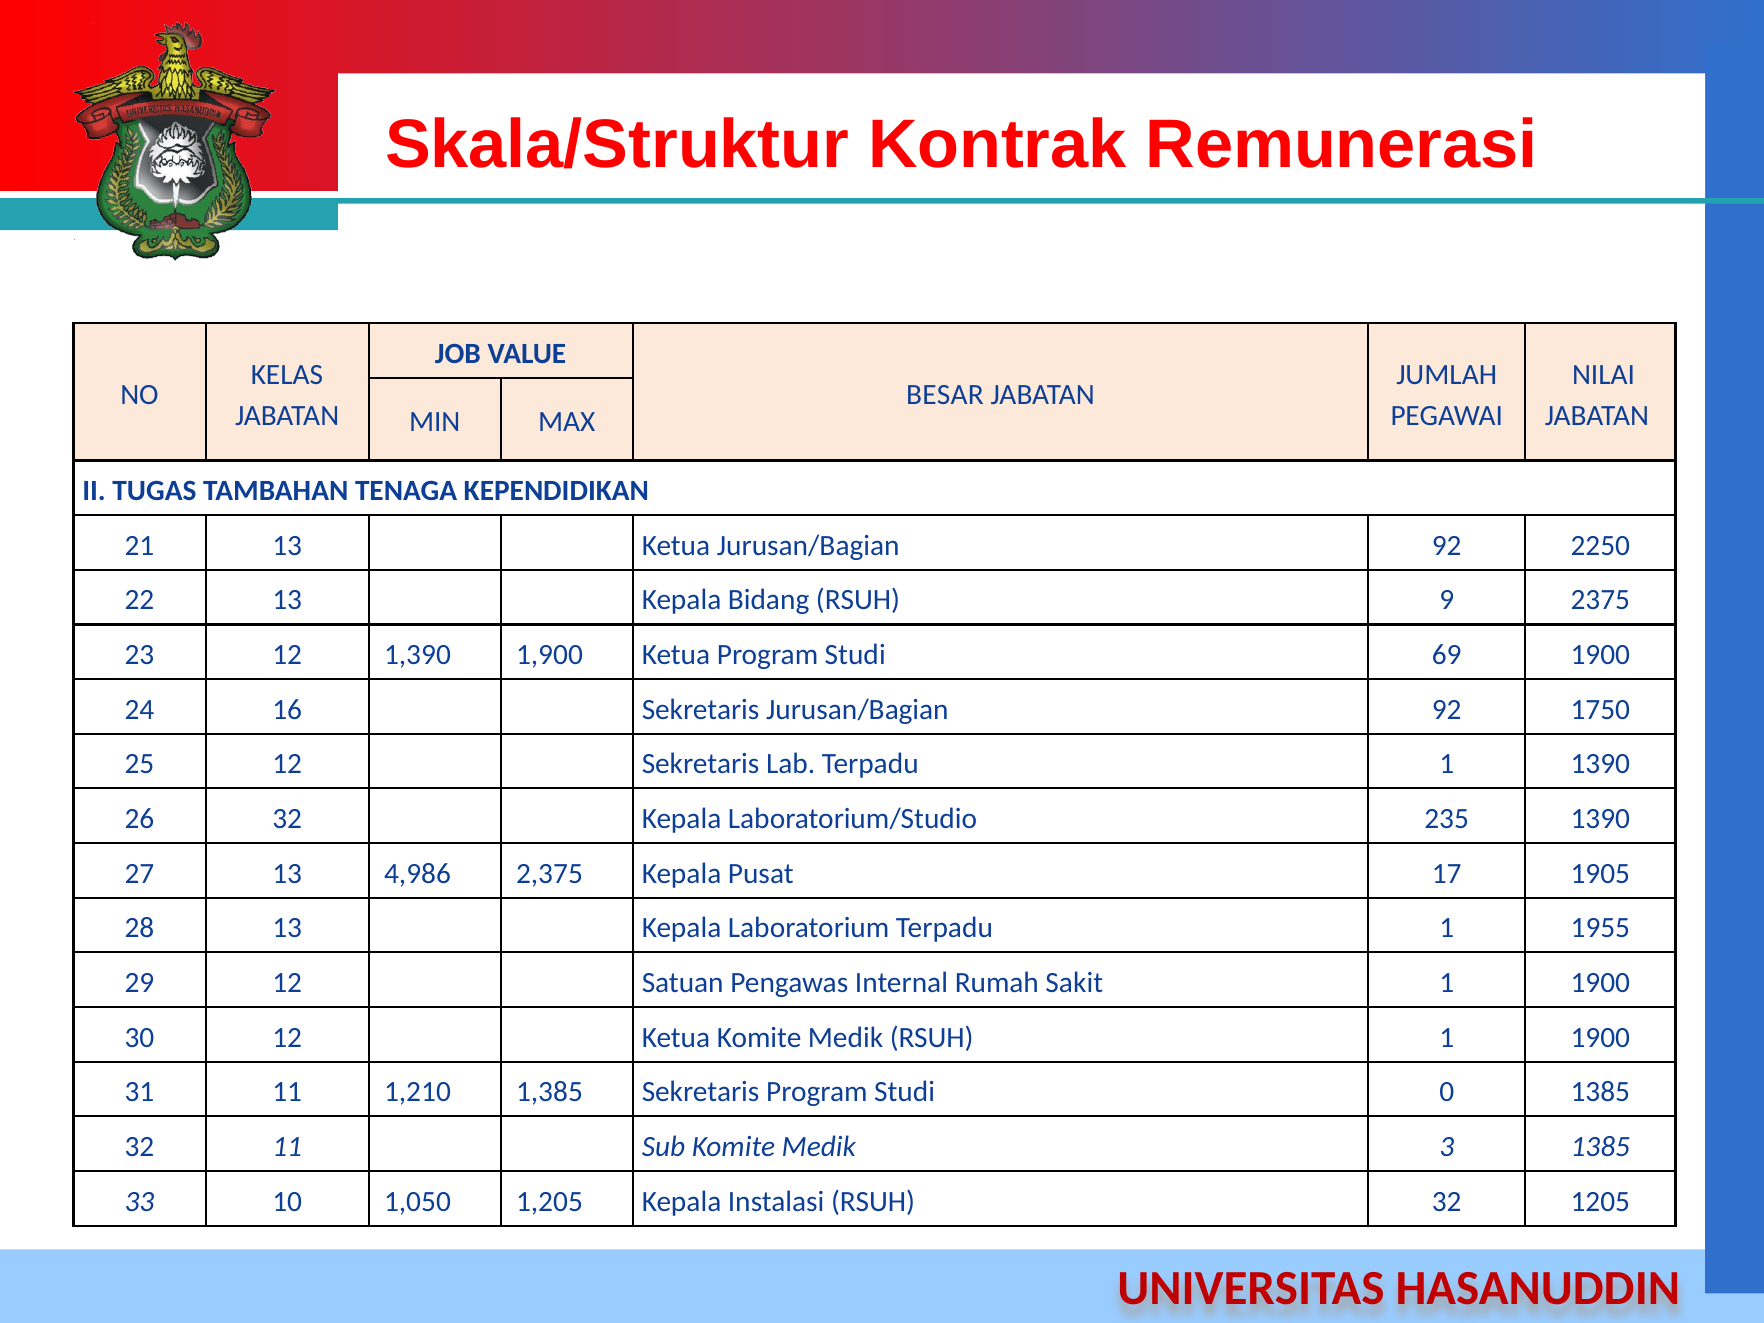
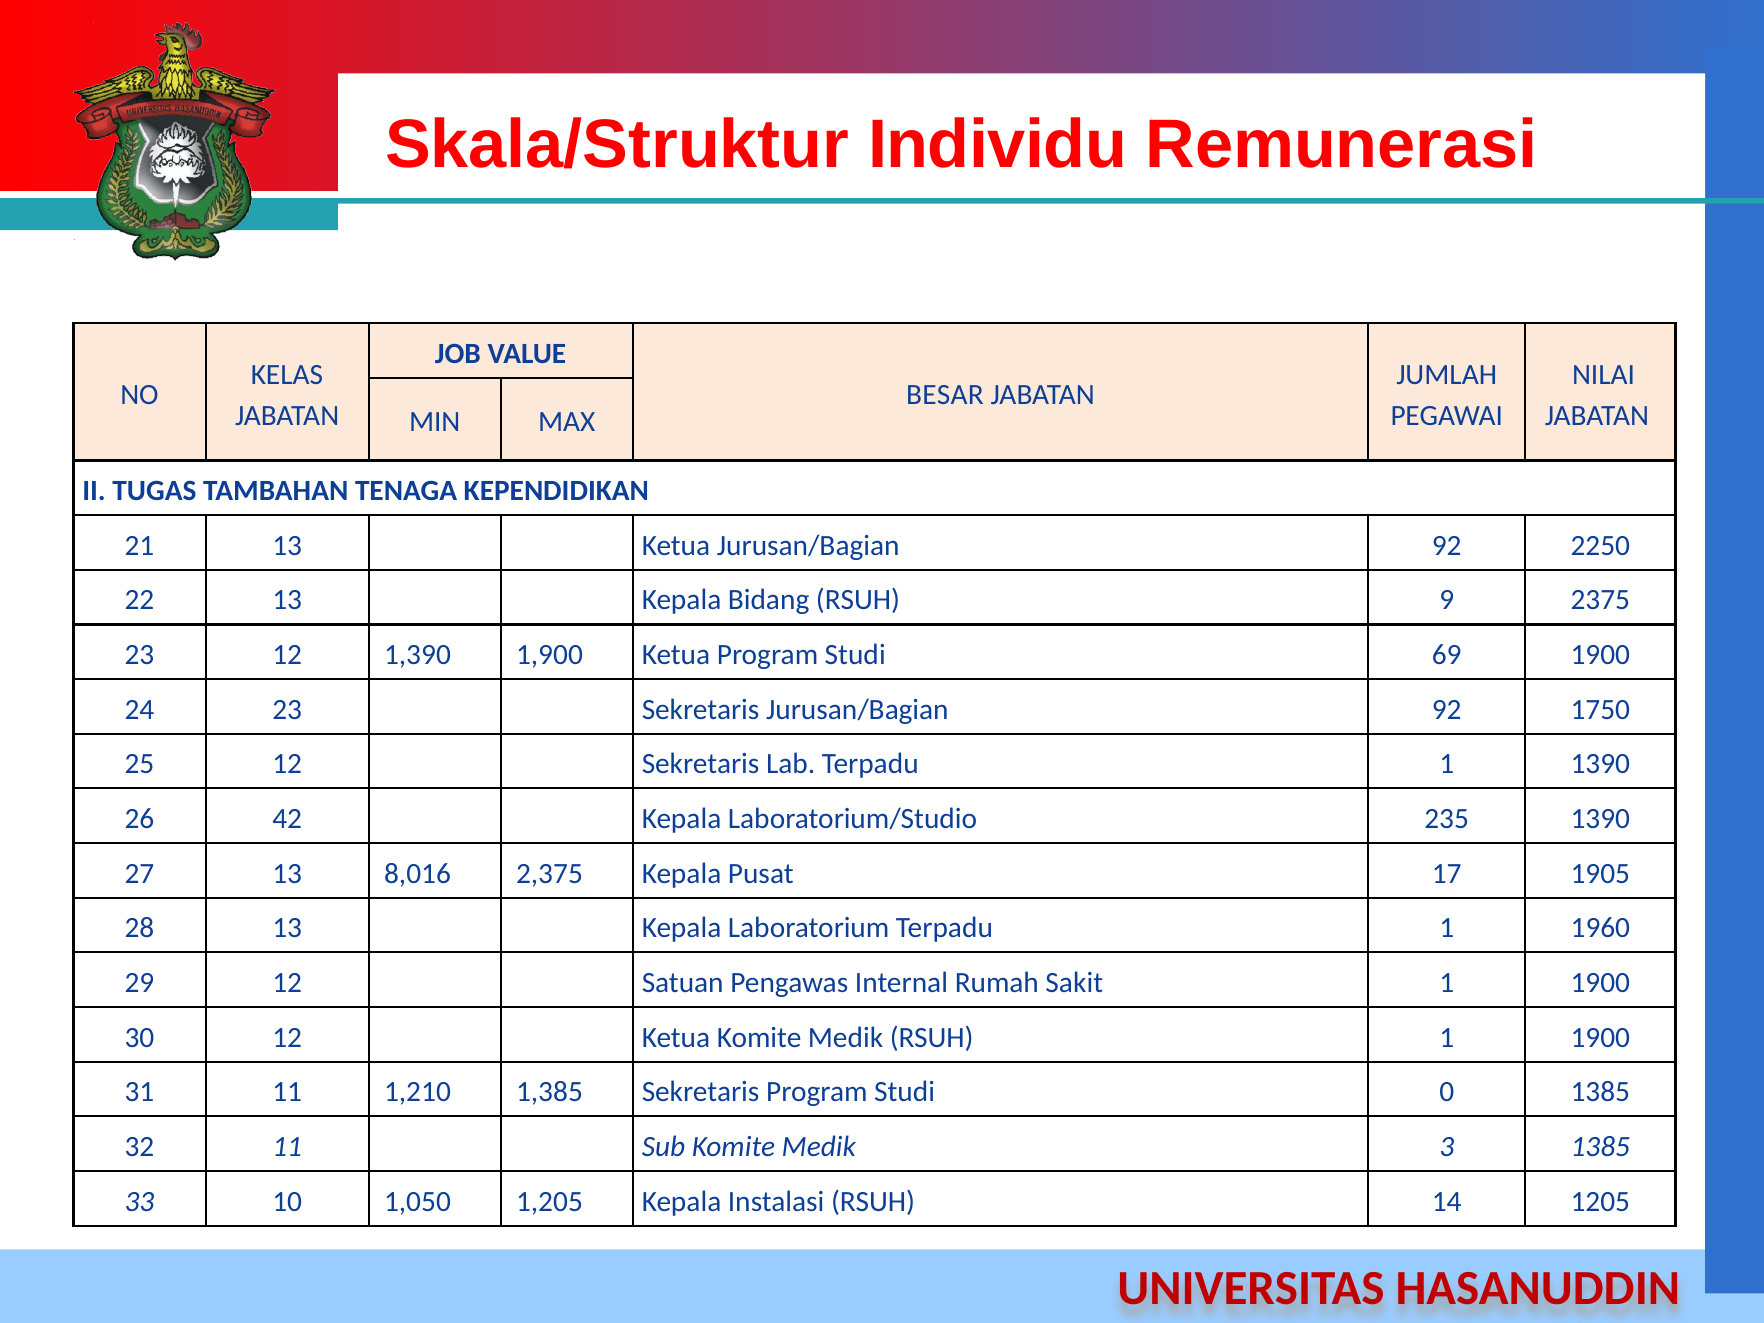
Kontrak: Kontrak -> Individu (998, 144)
24 16: 16 -> 23 (287, 709)
26 32: 32 -> 42 (287, 819)
4,986: 4,986 -> 8,016 (417, 873)
1955: 1955 -> 1960 (1600, 928)
RSUH 32: 32 -> 14 (1447, 1201)
